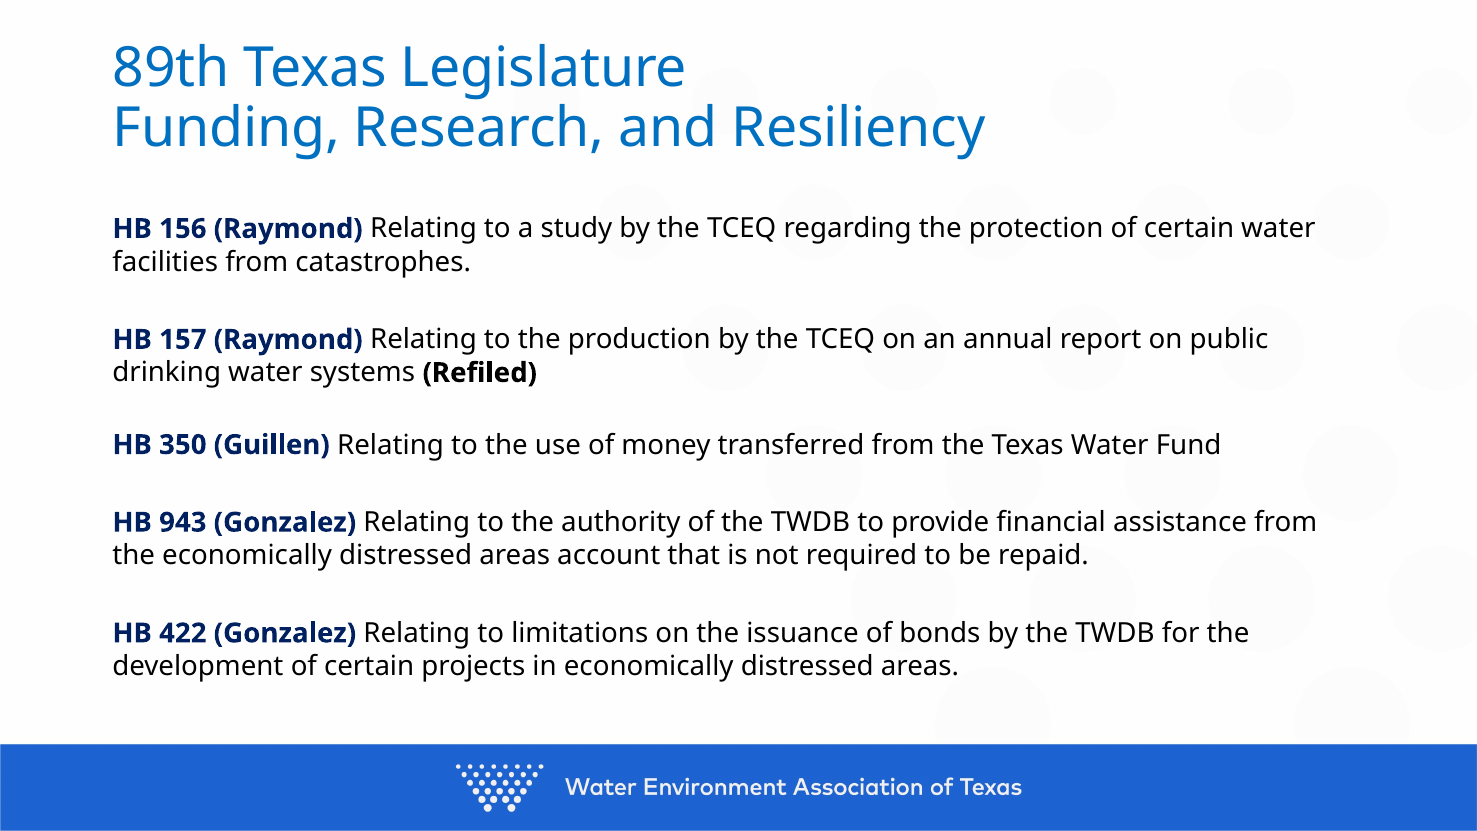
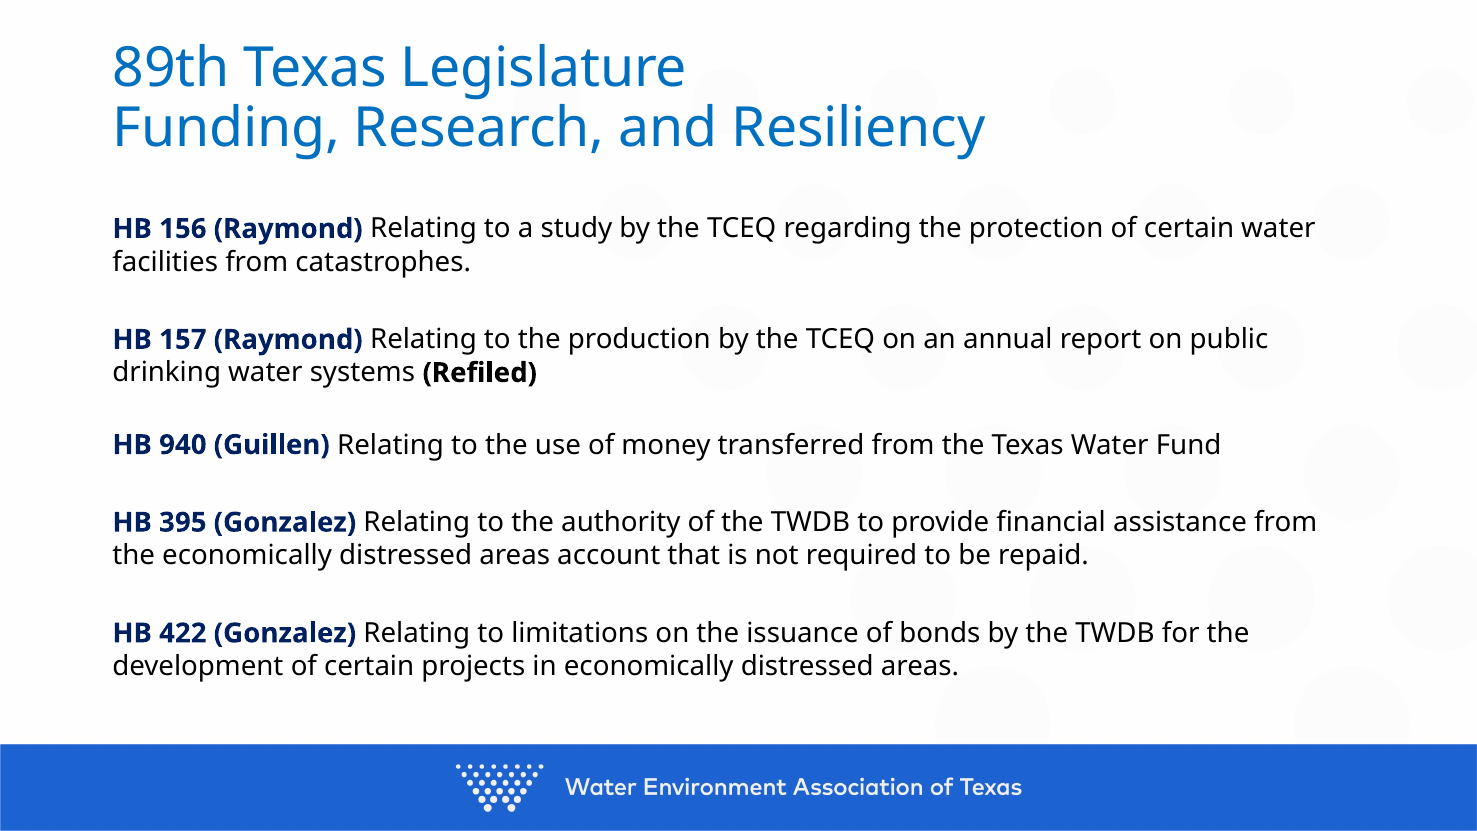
350: 350 -> 940 (183, 445)
943: 943 -> 395 (183, 522)
